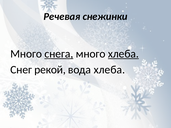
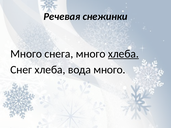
снега underline: present -> none (59, 54)
Снег рекой: рекой -> хлеба (50, 70)
вода хлеба: хлеба -> много (109, 70)
